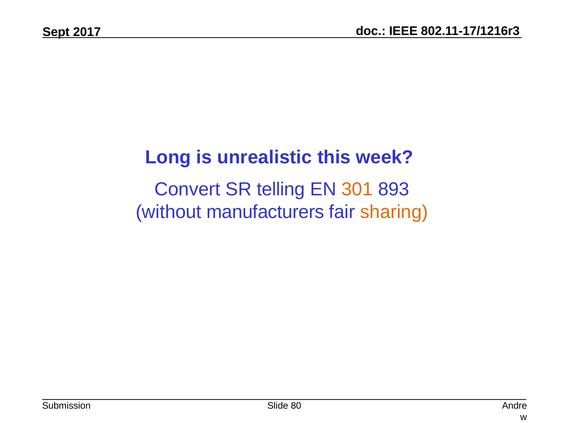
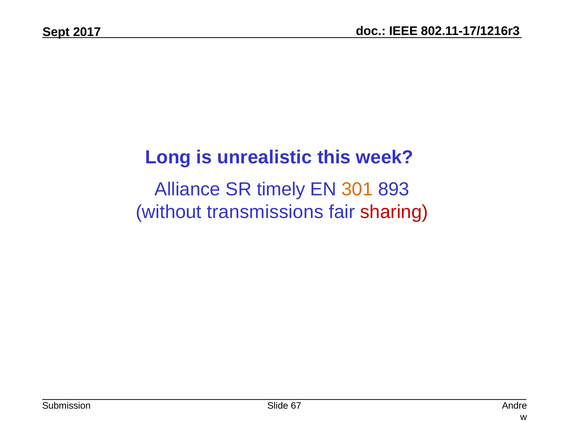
Convert: Convert -> Alliance (187, 189)
telling: telling -> timely (281, 189)
manufacturers: manufacturers -> transmissions (265, 212)
sharing colour: orange -> red (394, 212)
80: 80 -> 67 (296, 406)
